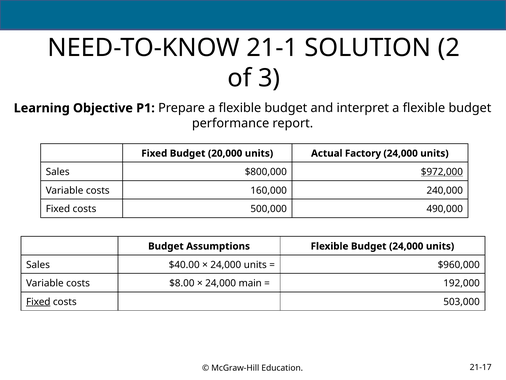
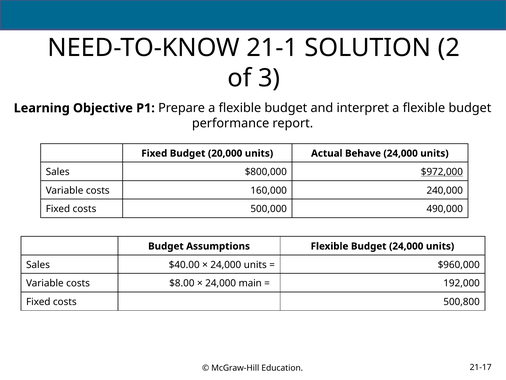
Factory: Factory -> Behave (363, 153)
Fixed underline: present -> none (38, 301)
503,000: 503,000 -> 500,800 (462, 301)
